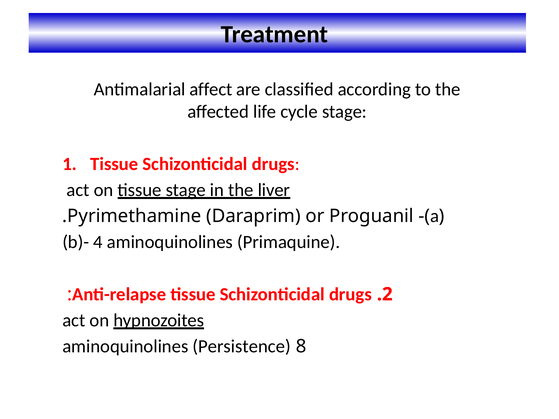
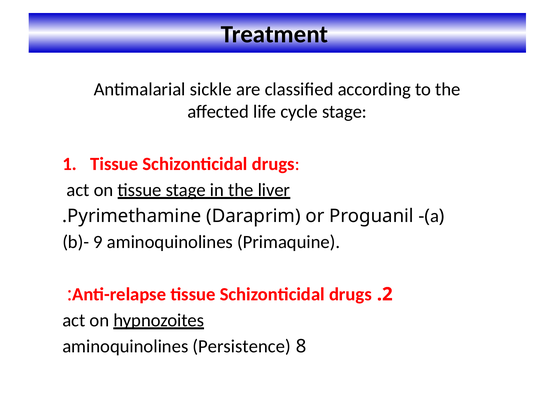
affect: affect -> sickle (211, 90)
4: 4 -> 9 (98, 242)
